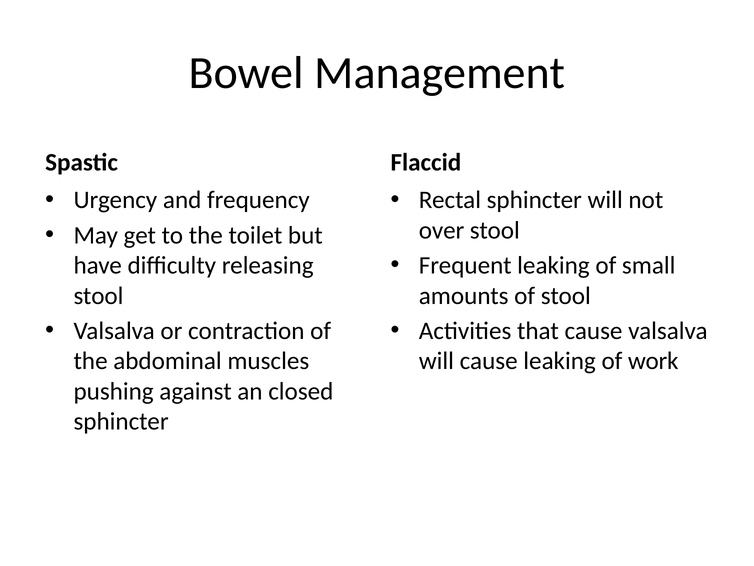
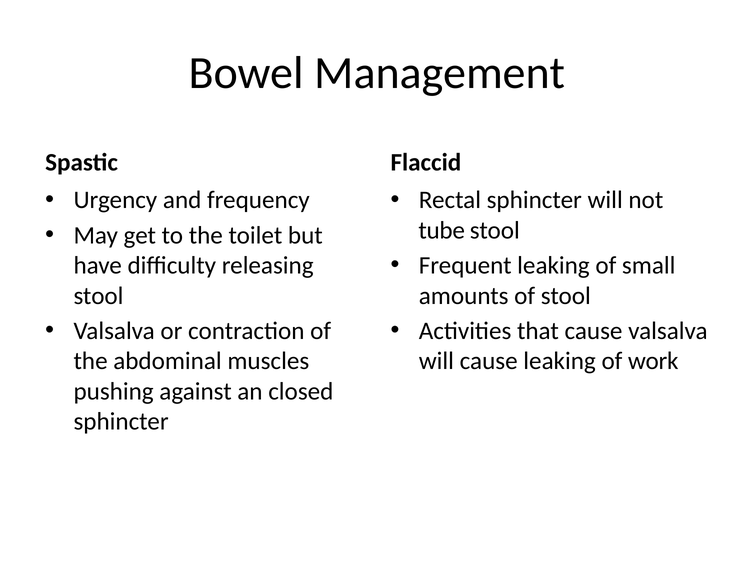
over: over -> tube (442, 230)
